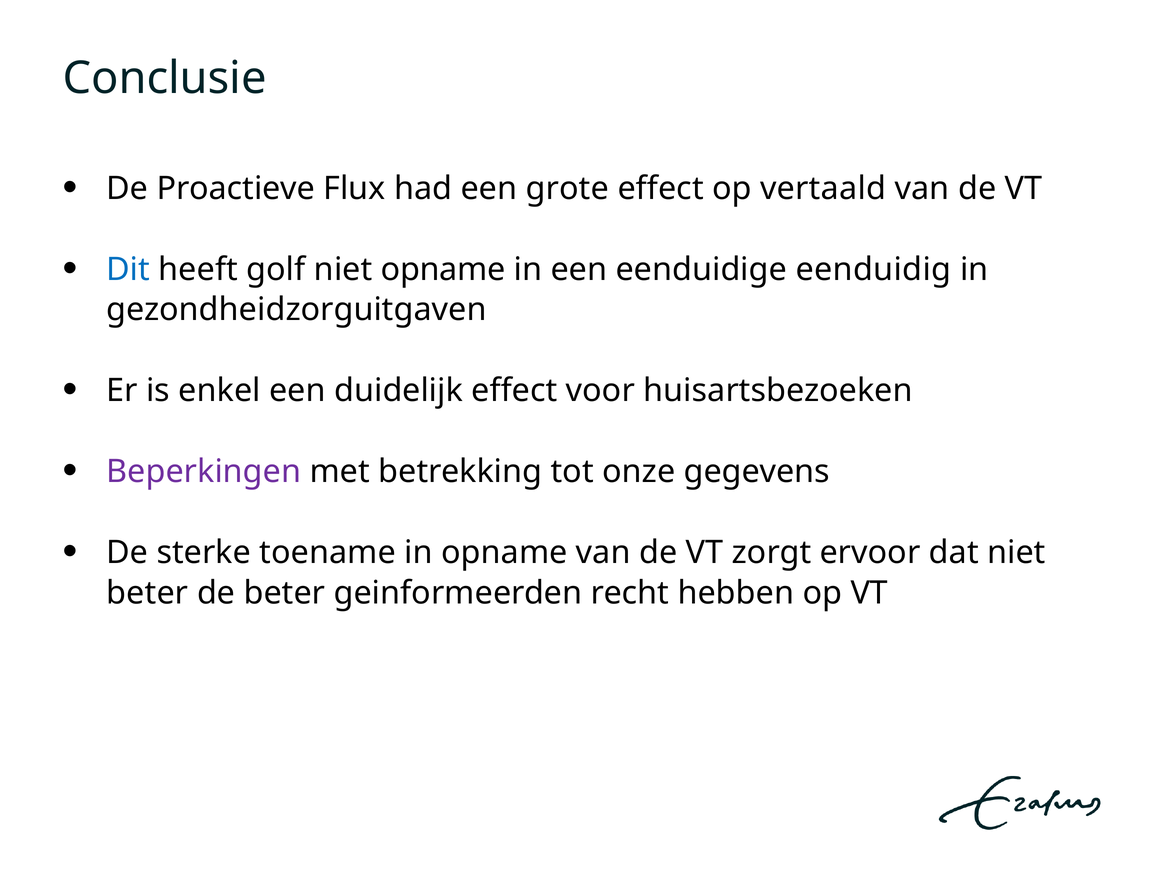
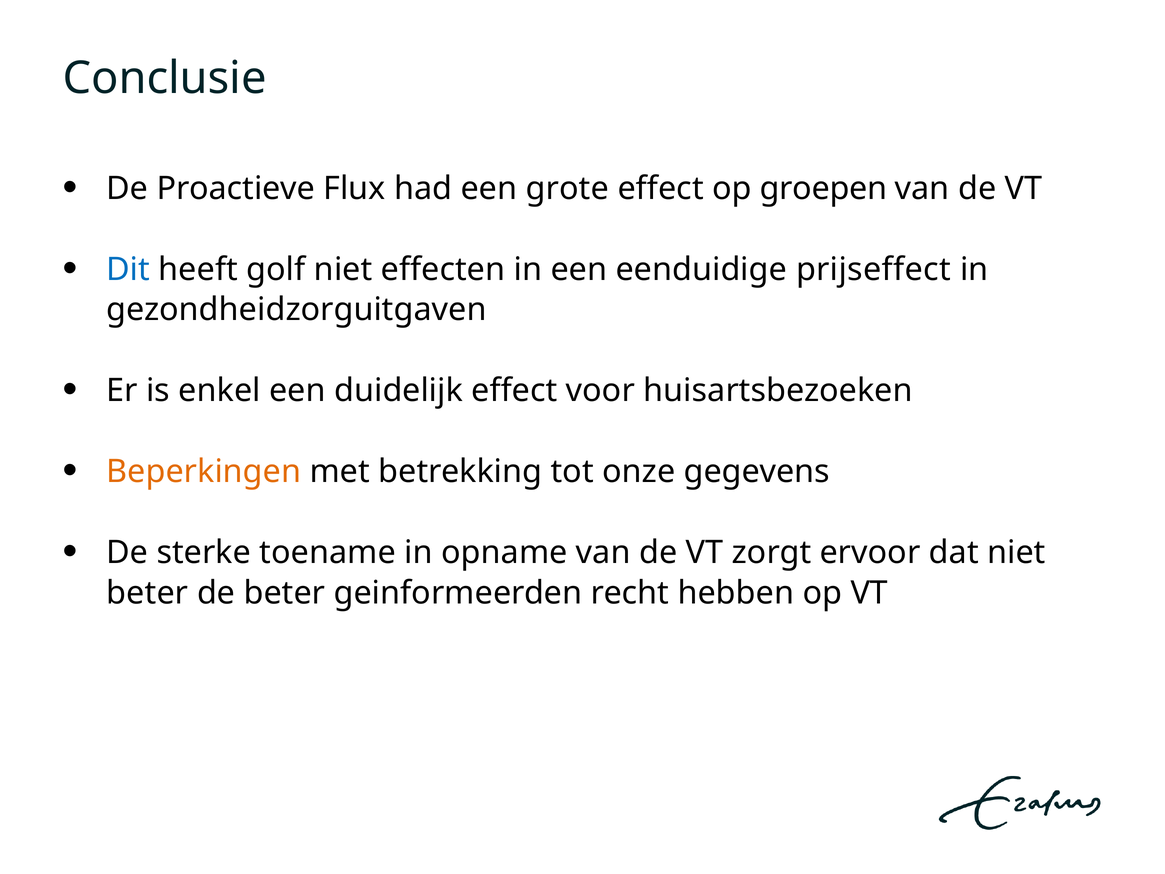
vertaald: vertaald -> groepen (823, 188)
niet opname: opname -> effecten (443, 269)
eenduidig: eenduidig -> prijseffect (873, 269)
Beperkingen colour: purple -> orange (204, 472)
